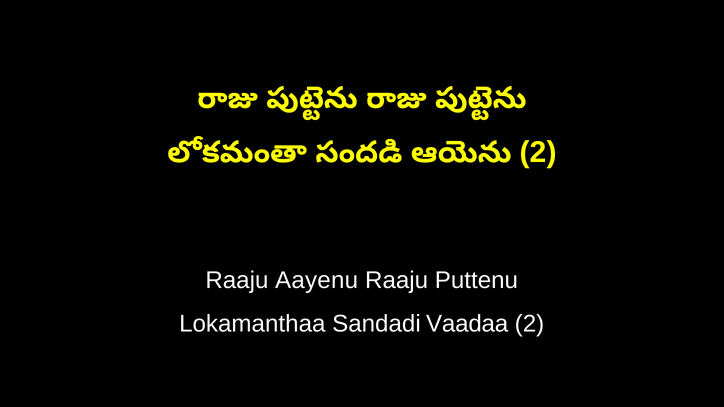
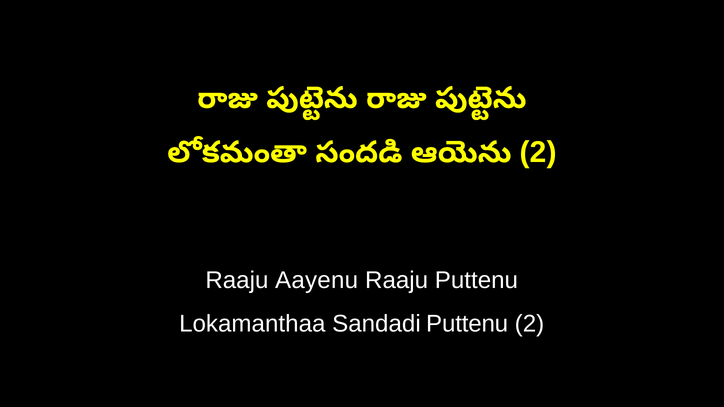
Sandadi Vaadaa: Vaadaa -> Puttenu (467, 324)
